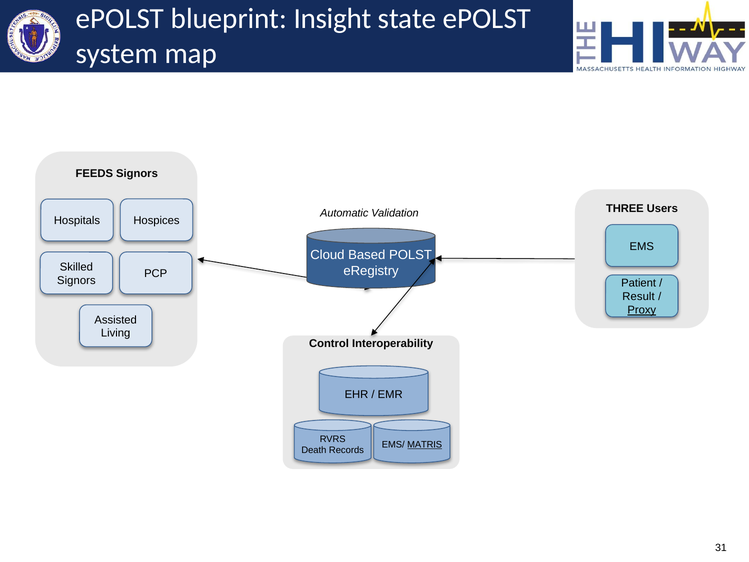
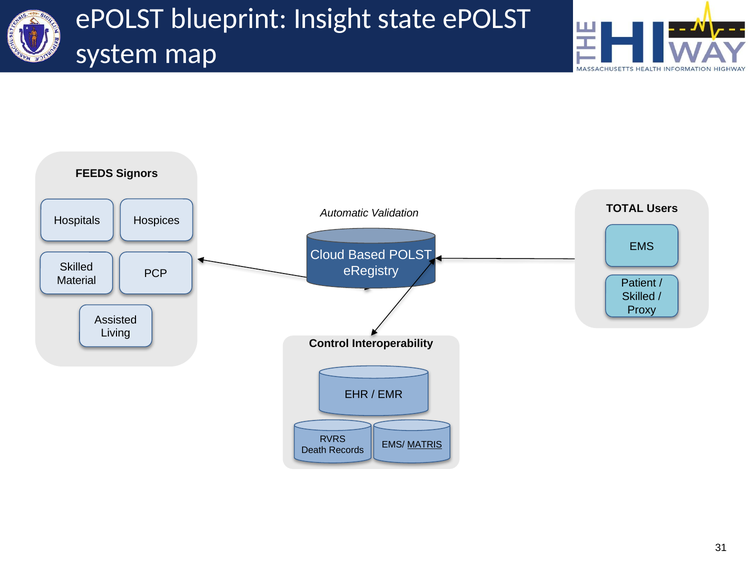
THREE: THREE -> TOTAL (625, 209)
Signors: Signors -> Material (76, 280)
Result: Result -> Skilled (639, 297)
Proxy underline: present -> none (642, 310)
